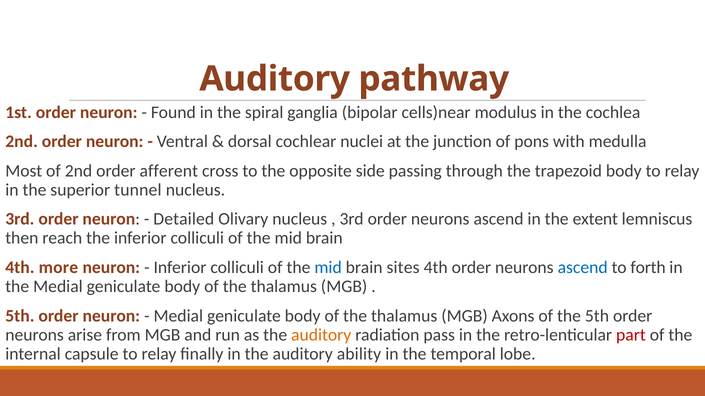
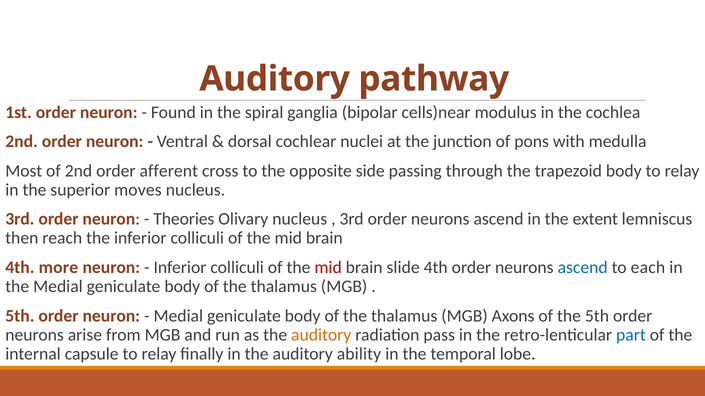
tunnel: tunnel -> moves (138, 190)
Detailed: Detailed -> Theories (184, 219)
mid colour: blue -> red (328, 268)
sites: sites -> slide (403, 268)
forth: forth -> each (648, 268)
part colour: red -> blue (631, 335)
